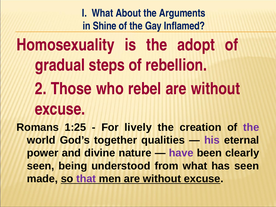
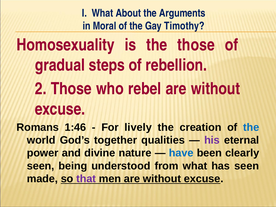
Shine: Shine -> Moral (105, 26)
Inflamed: Inflamed -> Timothy (184, 26)
the adopt: adopt -> those (196, 45)
1:25: 1:25 -> 1:46 (75, 127)
the colour: purple -> blue (251, 127)
have colour: purple -> blue (181, 153)
